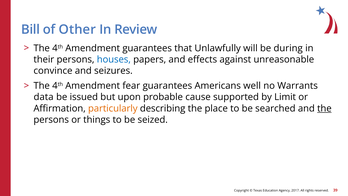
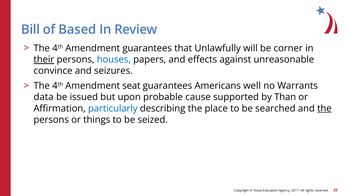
Other: Other -> Based (77, 29)
during: during -> corner (288, 48)
their underline: none -> present (44, 59)
fear: fear -> seat (131, 86)
Limit: Limit -> Than (285, 97)
particularly colour: orange -> blue (113, 108)
